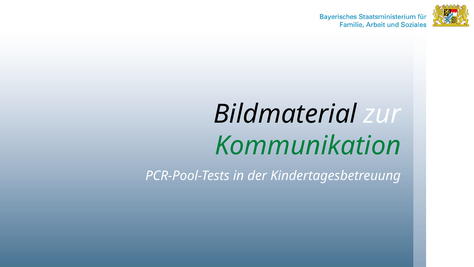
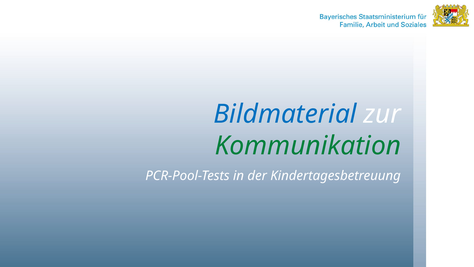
Bildmaterial colour: black -> blue (285, 114)
